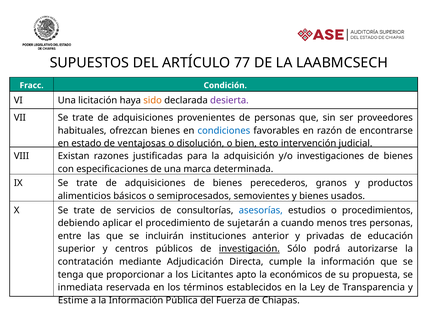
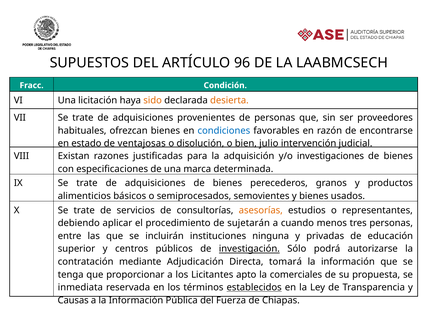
77: 77 -> 96 (242, 63)
desierta colour: purple -> orange (229, 100)
esto: esto -> julio (269, 143)
asesorías colour: blue -> orange (261, 210)
procedimientos: procedimientos -> representantes (377, 210)
anterior: anterior -> ninguna (271, 236)
cumple: cumple -> tomará (285, 261)
económicos: económicos -> comerciales (296, 274)
establecidos underline: none -> present (254, 287)
Estime: Estime -> Causas (73, 300)
